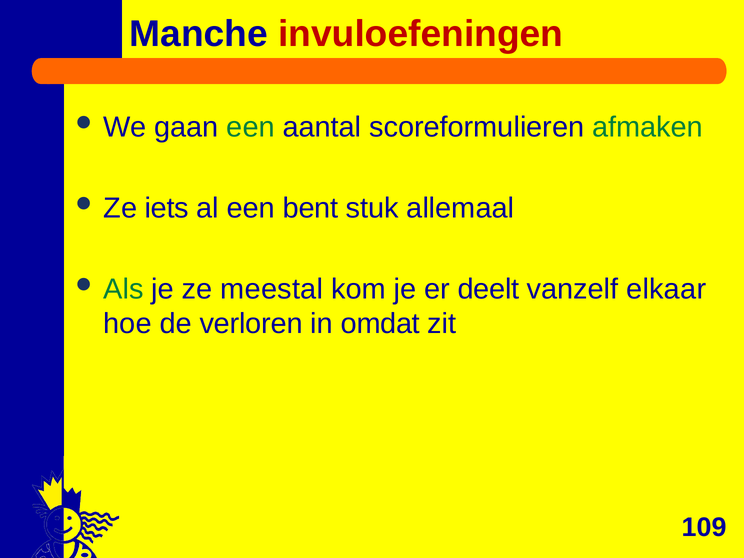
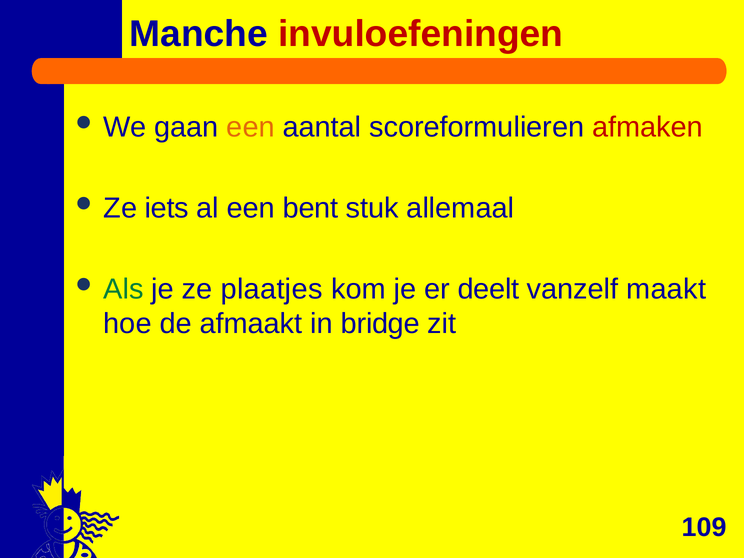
een colour: green -> orange (251, 127)
afmaken colour: green -> red (648, 127)
meestal: meestal -> plaatjes (272, 289)
elkaar: elkaar -> maakt (666, 289)
verloren: verloren -> afmaakt (251, 324)
omdat: omdat -> bridge (380, 324)
